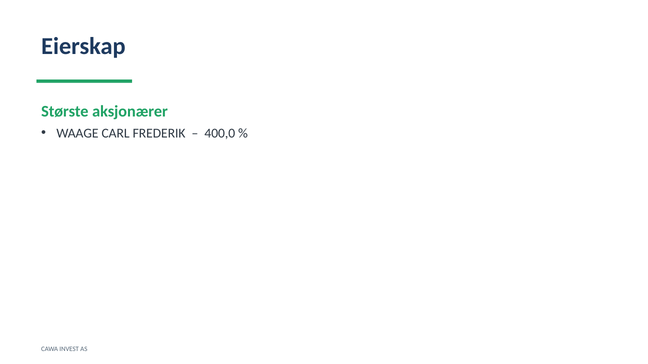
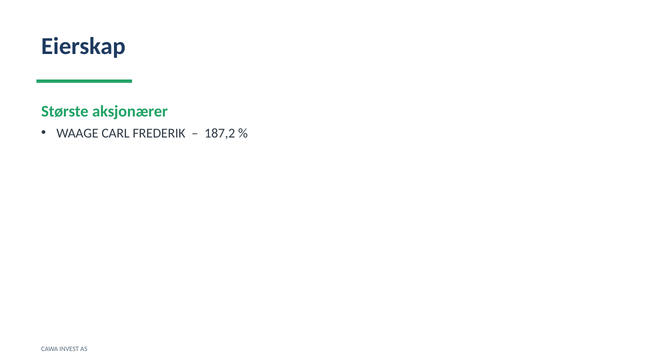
400,0: 400,0 -> 187,2 (220, 133)
